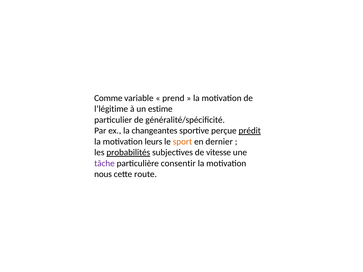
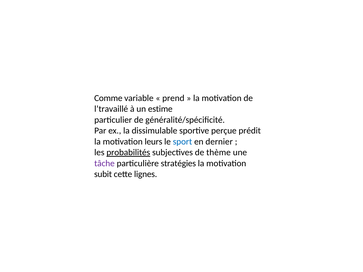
l’légitime: l’légitime -> l’travaillé (111, 109)
changeantes: changeantes -> dissimulable (154, 131)
prédit underline: present -> none (250, 131)
sport colour: orange -> blue (182, 142)
vitesse: vitesse -> thème (219, 153)
consentir: consentir -> stratégies (178, 163)
nous: nous -> subit (103, 174)
route: route -> lignes (146, 174)
